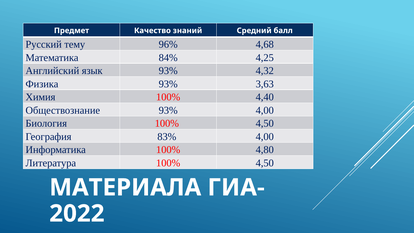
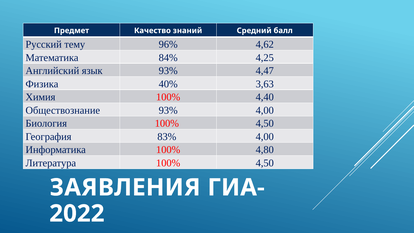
4,68: 4,68 -> 4,62 (265, 44)
4,32: 4,32 -> 4,47 (265, 71)
Физика 93%: 93% -> 40% (168, 84)
МАТЕРИАЛА: МАТЕРИАЛА -> ЗАЯВЛЕНИЯ (125, 187)
